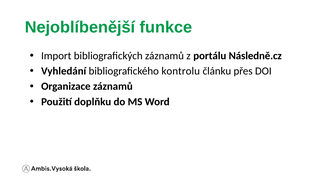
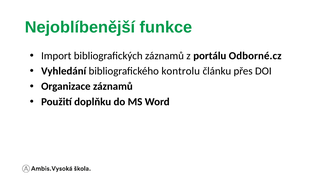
Následně.cz: Následně.cz -> Odborné.cz (255, 56)
